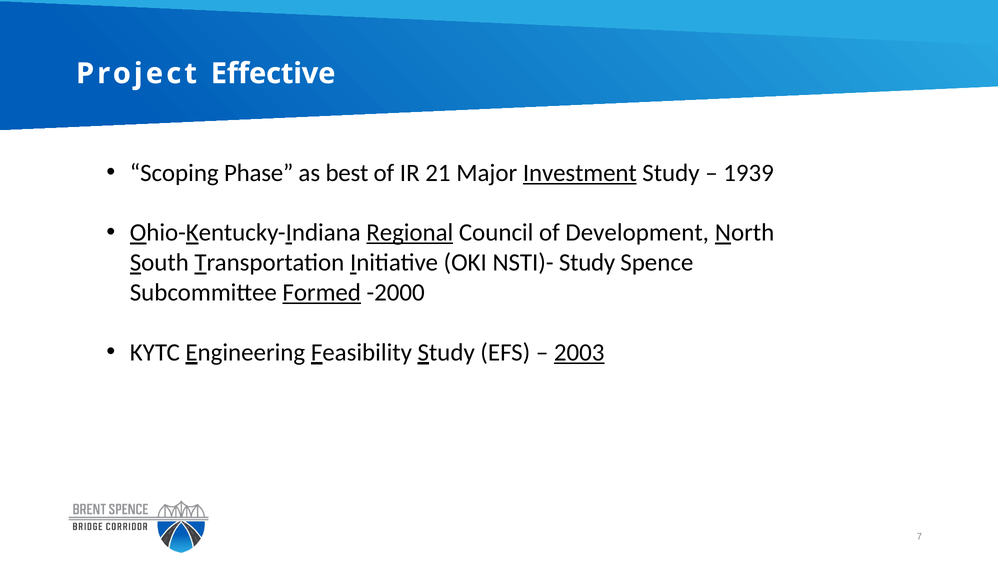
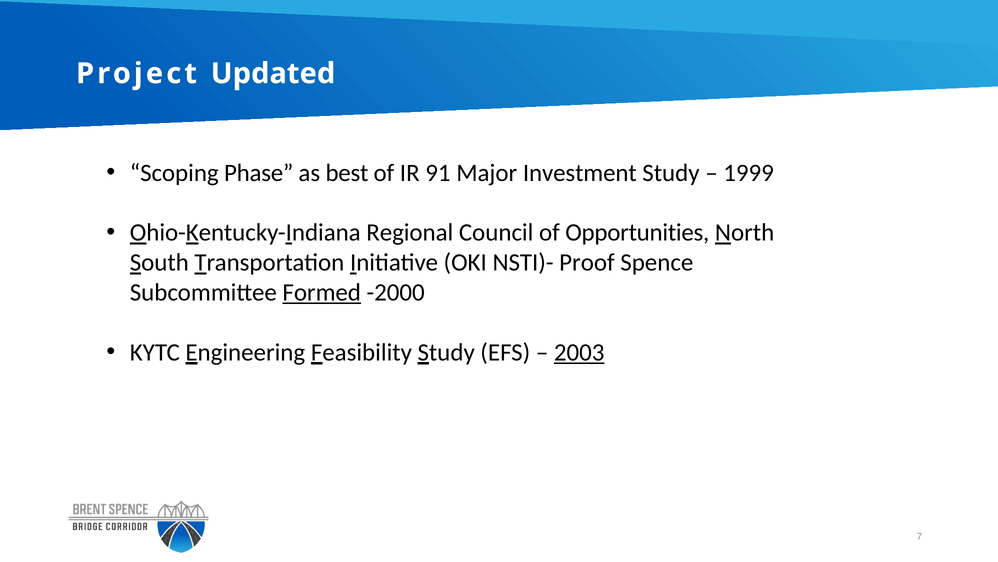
Effective: Effective -> Updated (273, 73)
21: 21 -> 91 (438, 173)
Investment underline: present -> none (580, 173)
1939: 1939 -> 1999 (749, 173)
Regional underline: present -> none (410, 232)
Development: Development -> Opportunities (637, 232)
NSTI)- Study: Study -> Proof (587, 262)
